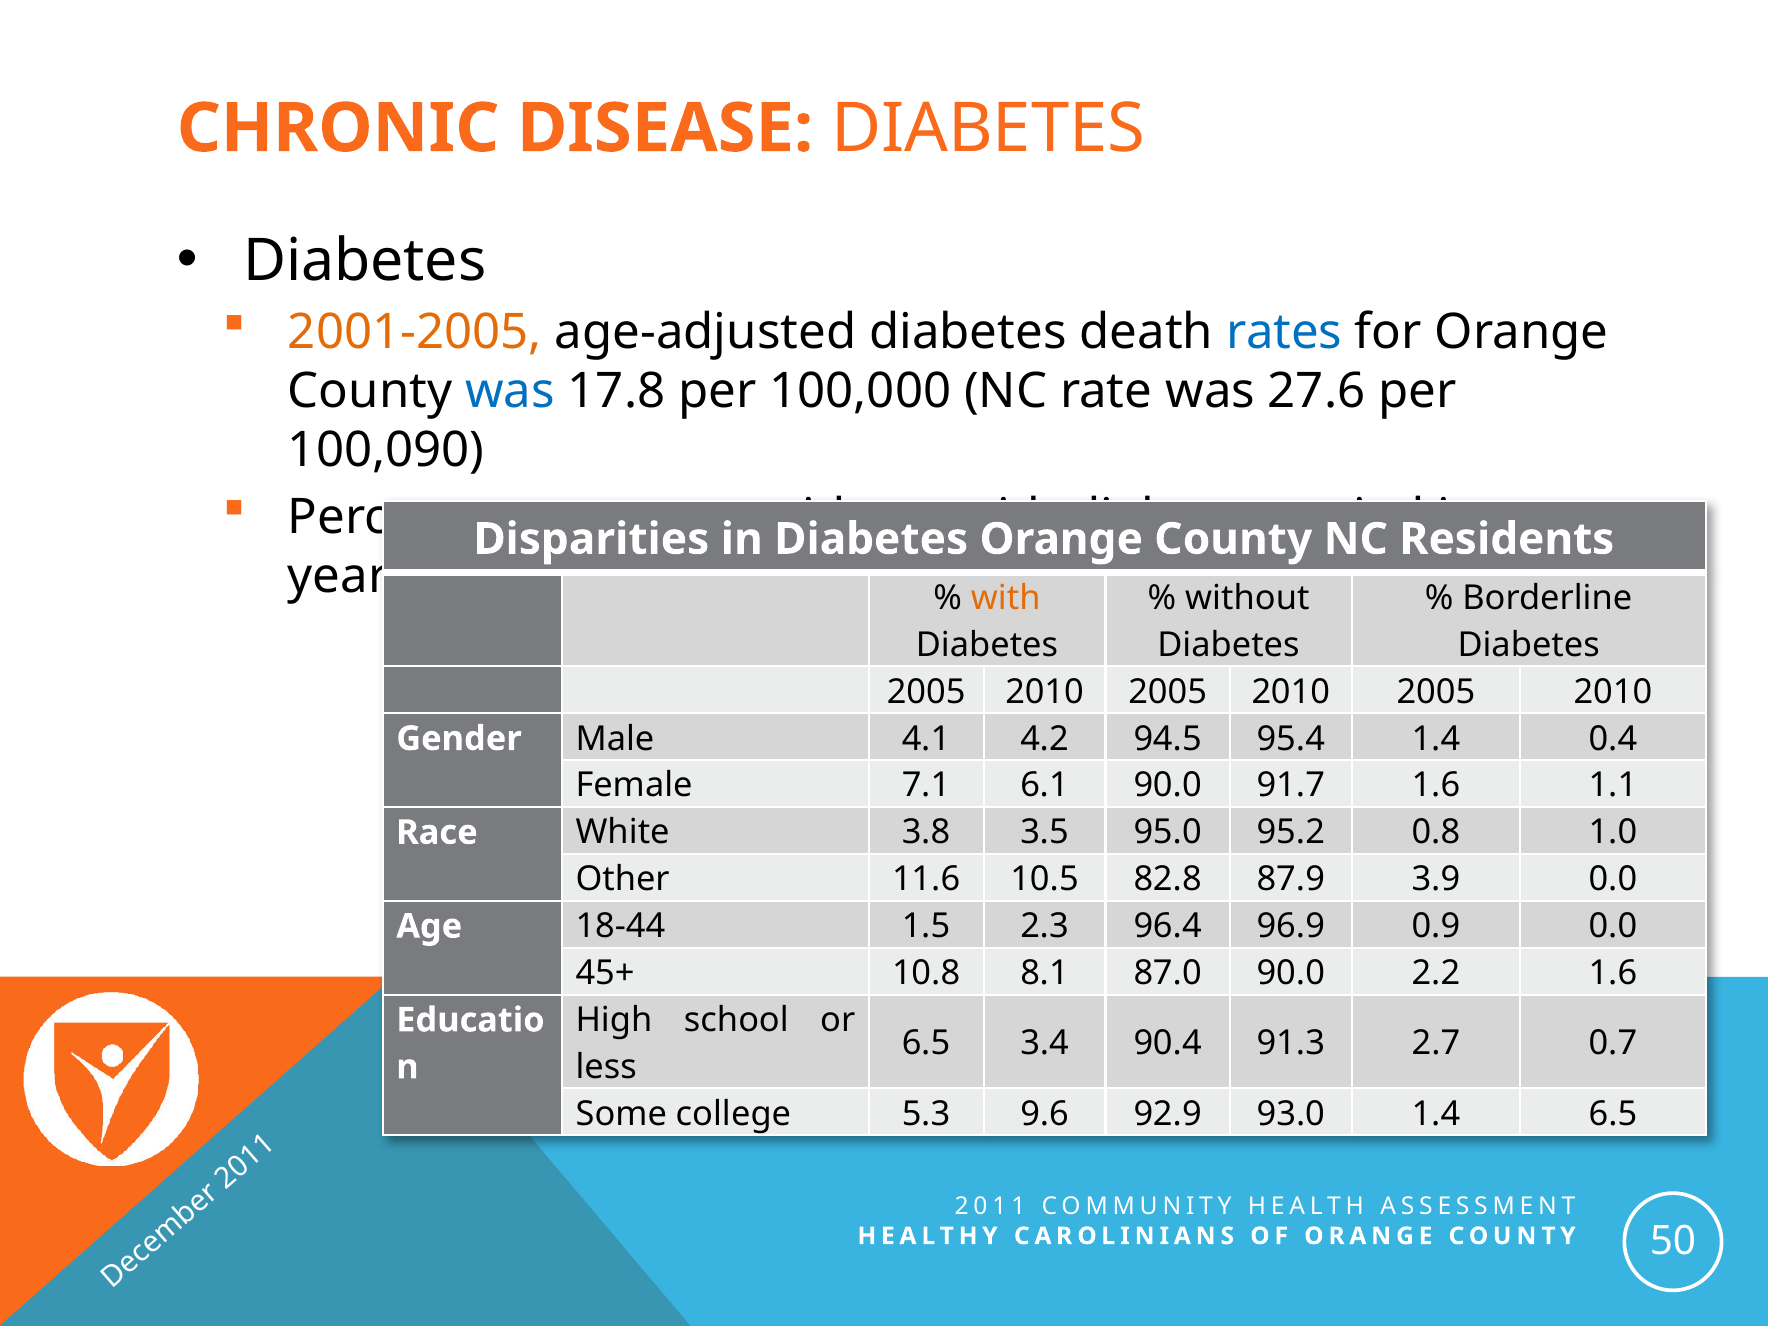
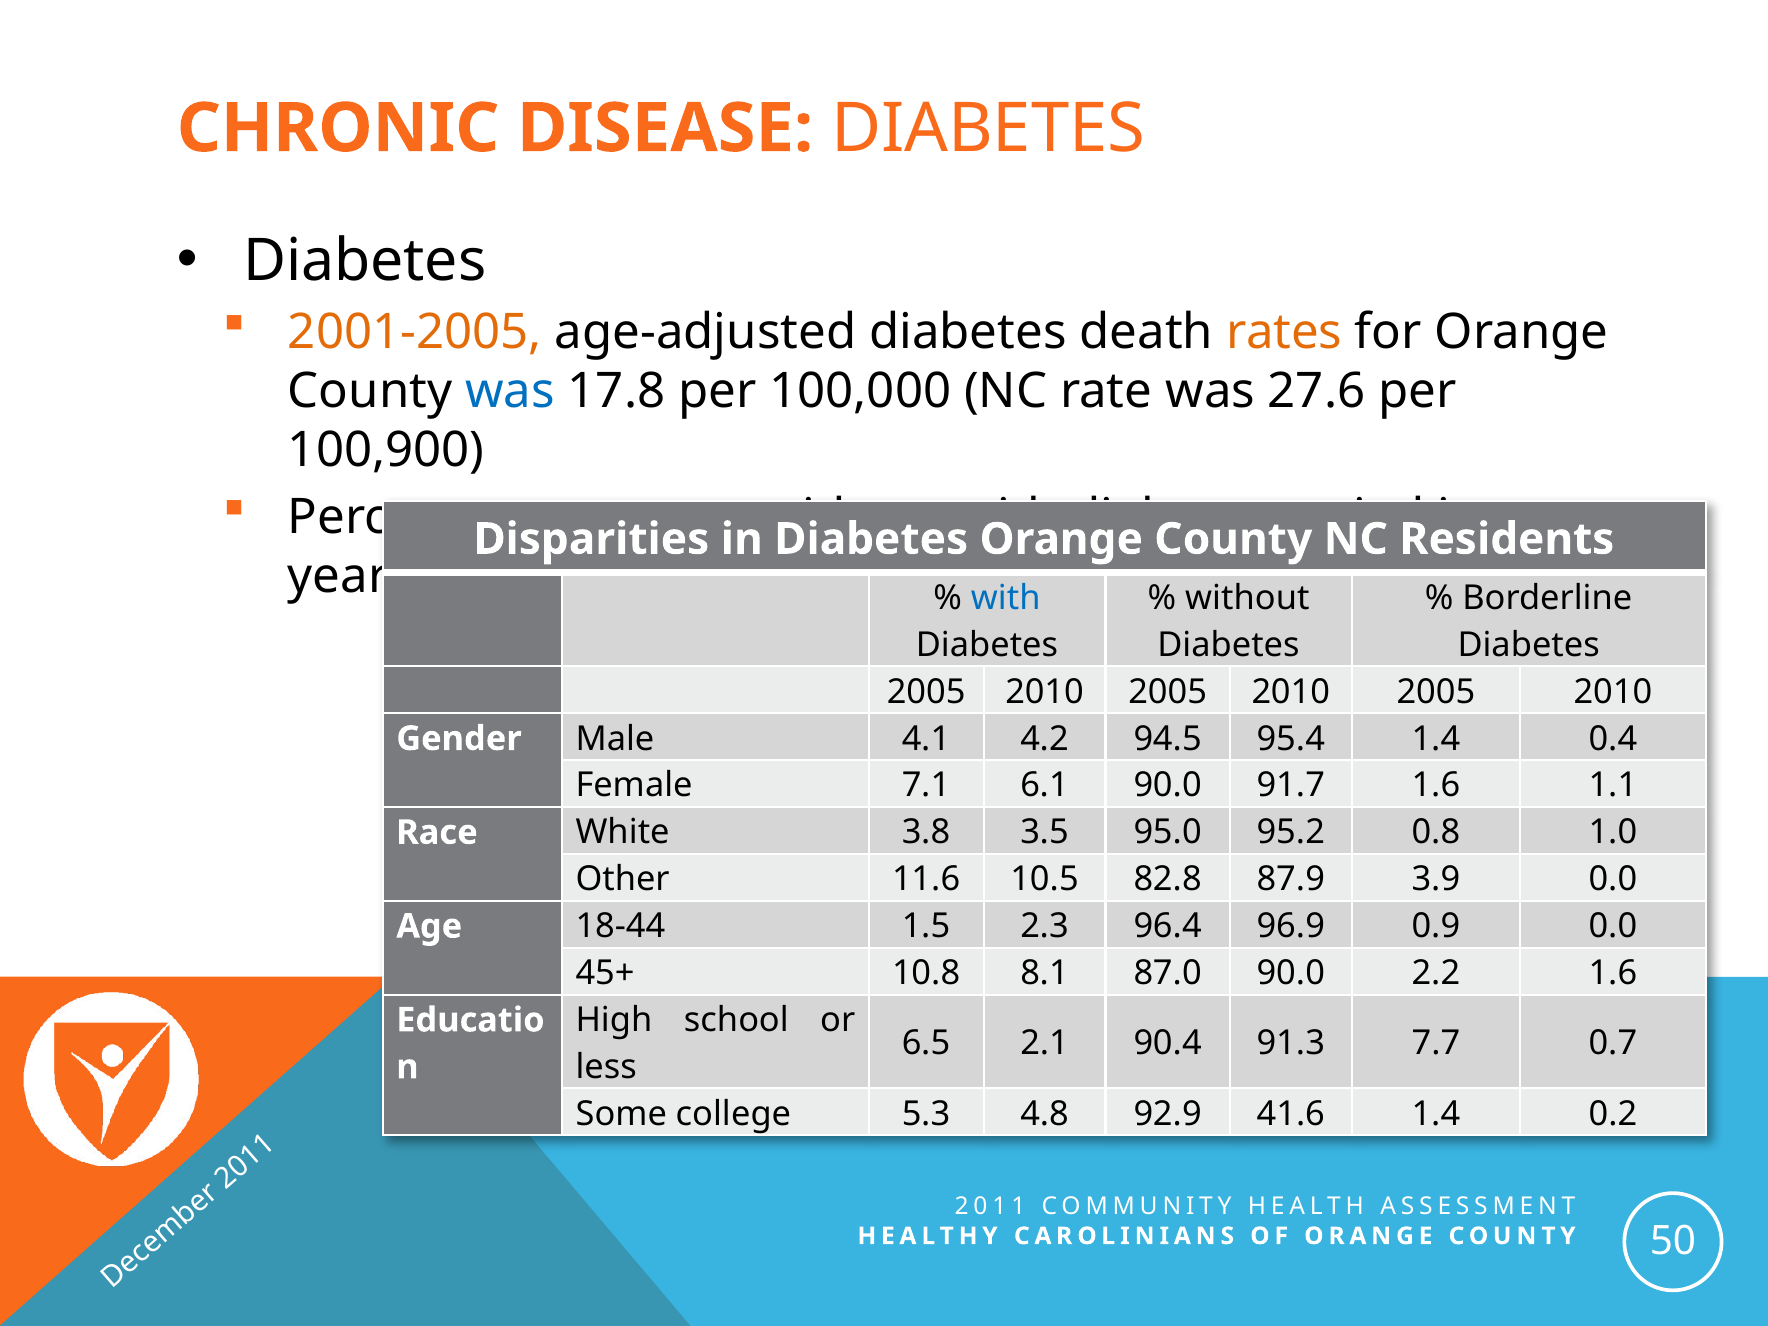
rates colour: blue -> orange (1284, 333)
100,090: 100,090 -> 100,900 (386, 451)
with colour: orange -> blue (1006, 598)
3.4: 3.4 -> 2.1 (1045, 1044)
2.7: 2.7 -> 7.7 (1436, 1044)
9.6: 9.6 -> 4.8 (1045, 1114)
93.0: 93.0 -> 41.6 (1291, 1114)
1.4 6.5: 6.5 -> 0.2 (1613, 1114)
